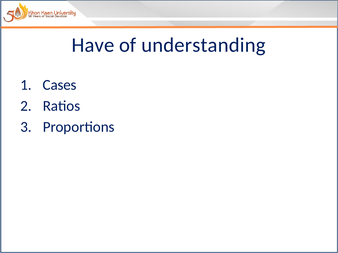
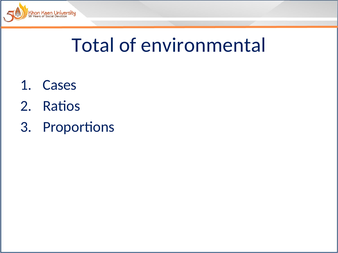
Have: Have -> Total (93, 45)
understanding: understanding -> environmental (203, 45)
